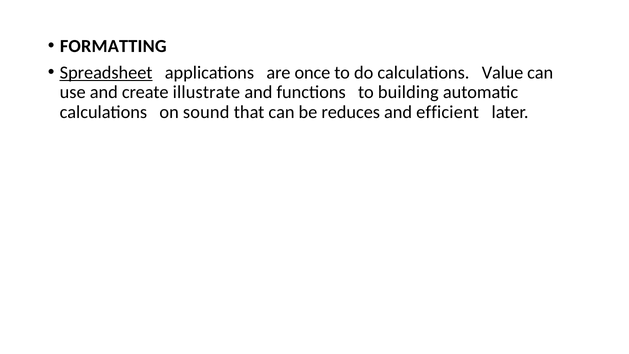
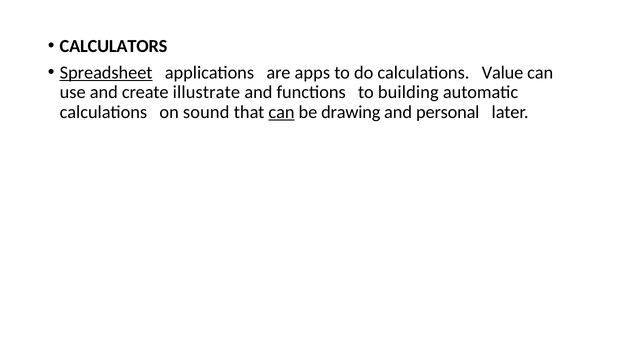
FORMATTING: FORMATTING -> CALCULATORS (113, 46)
once: once -> apps (312, 72)
can underline: none -> present (282, 112)
reduces: reduces -> drawing (351, 112)
efficient: efficient -> personal (448, 112)
